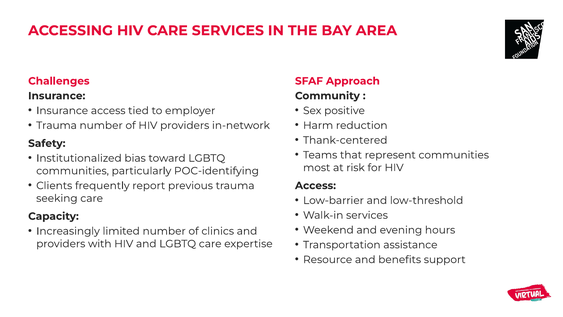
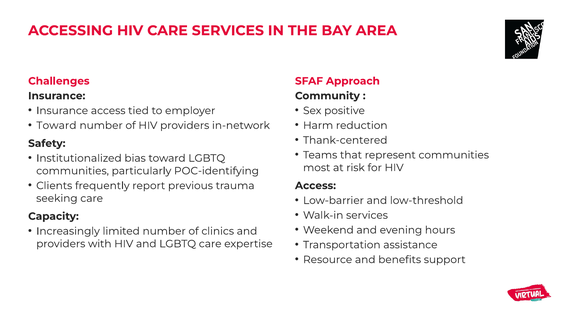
Trauma: Trauma -> Toward (56, 125)
